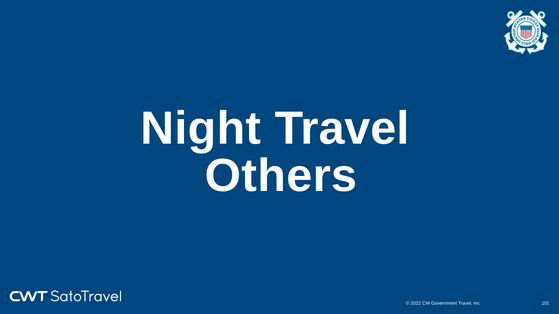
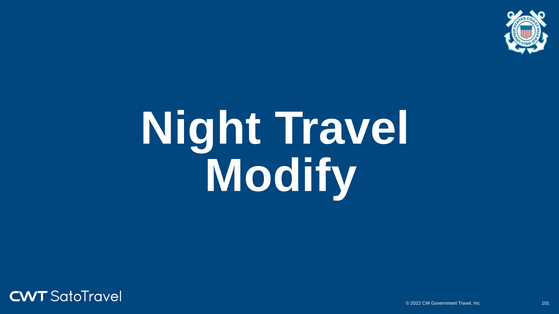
Others: Others -> Modify (281, 176)
